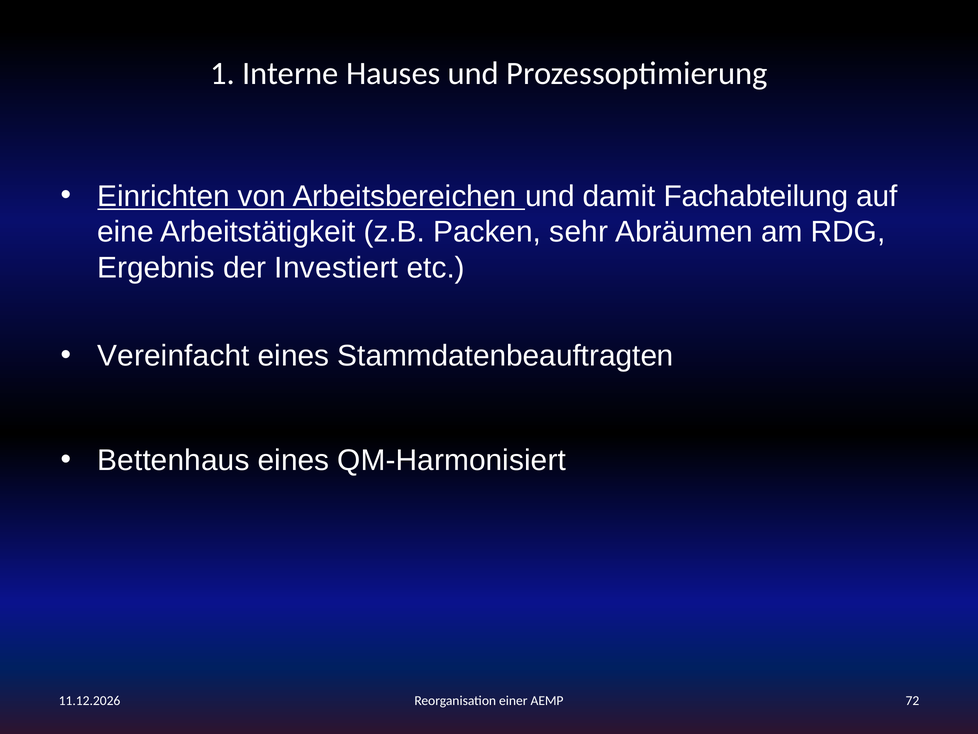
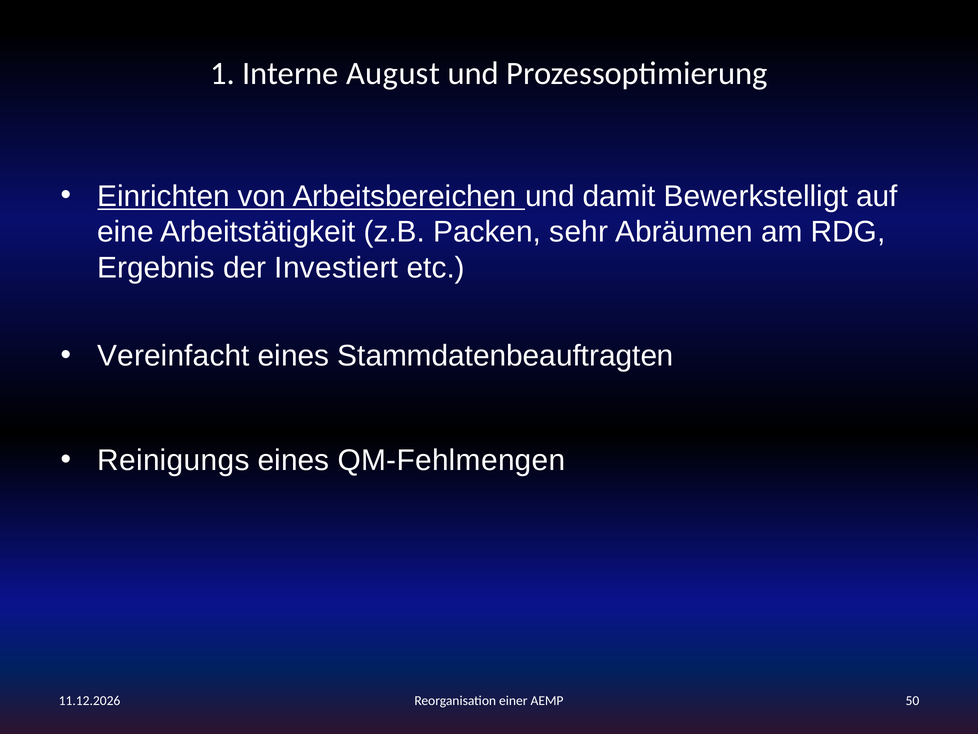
Hauses: Hauses -> August (393, 73)
Fachabteilung: Fachabteilung -> Bewerkstelligt (756, 196)
Bettenhaus: Bettenhaus -> Reinigungs (173, 460)
QM-Harmonisiert: QM-Harmonisiert -> QM-Fehlmengen (452, 460)
72: 72 -> 50 (912, 700)
